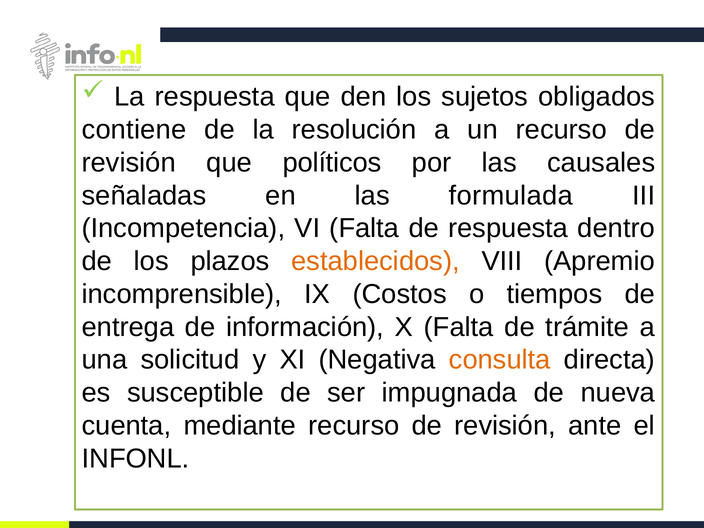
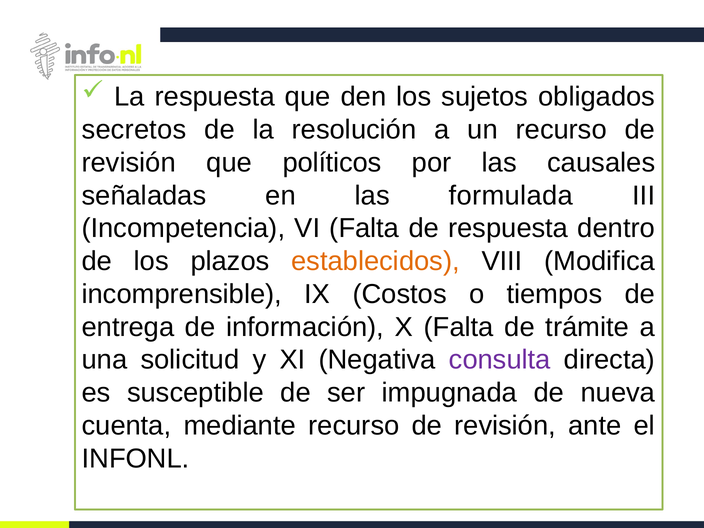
contiene: contiene -> secretos (134, 130)
Apremio: Apremio -> Modifica (600, 261)
consulta colour: orange -> purple (500, 360)
